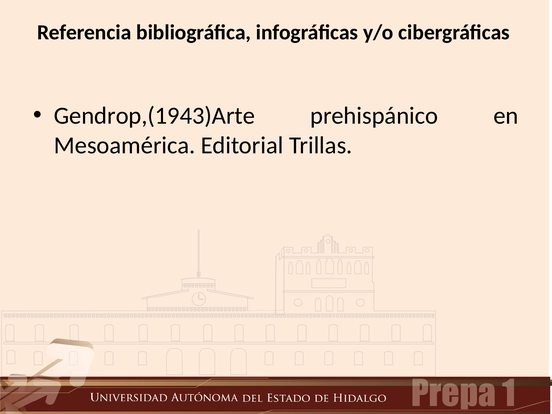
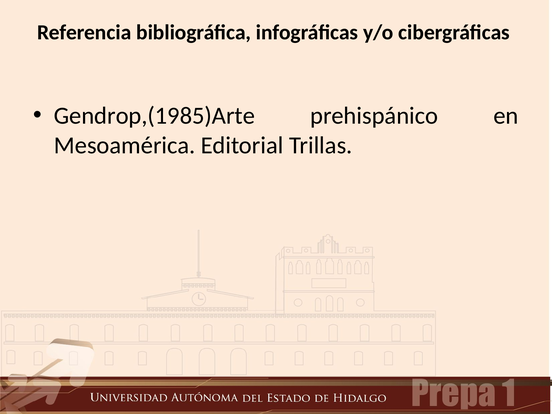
Gendrop,(1943)Arte: Gendrop,(1943)Arte -> Gendrop,(1985)Arte (154, 116)
